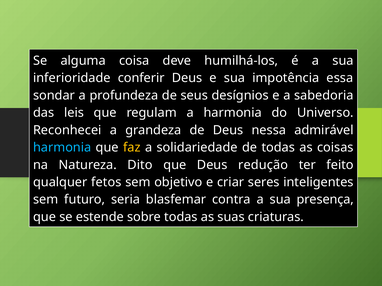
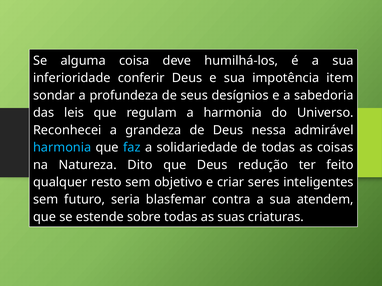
essa: essa -> item (340, 78)
faz colour: yellow -> light blue (132, 148)
fetos: fetos -> resto (106, 182)
presença: presença -> atendem (325, 200)
